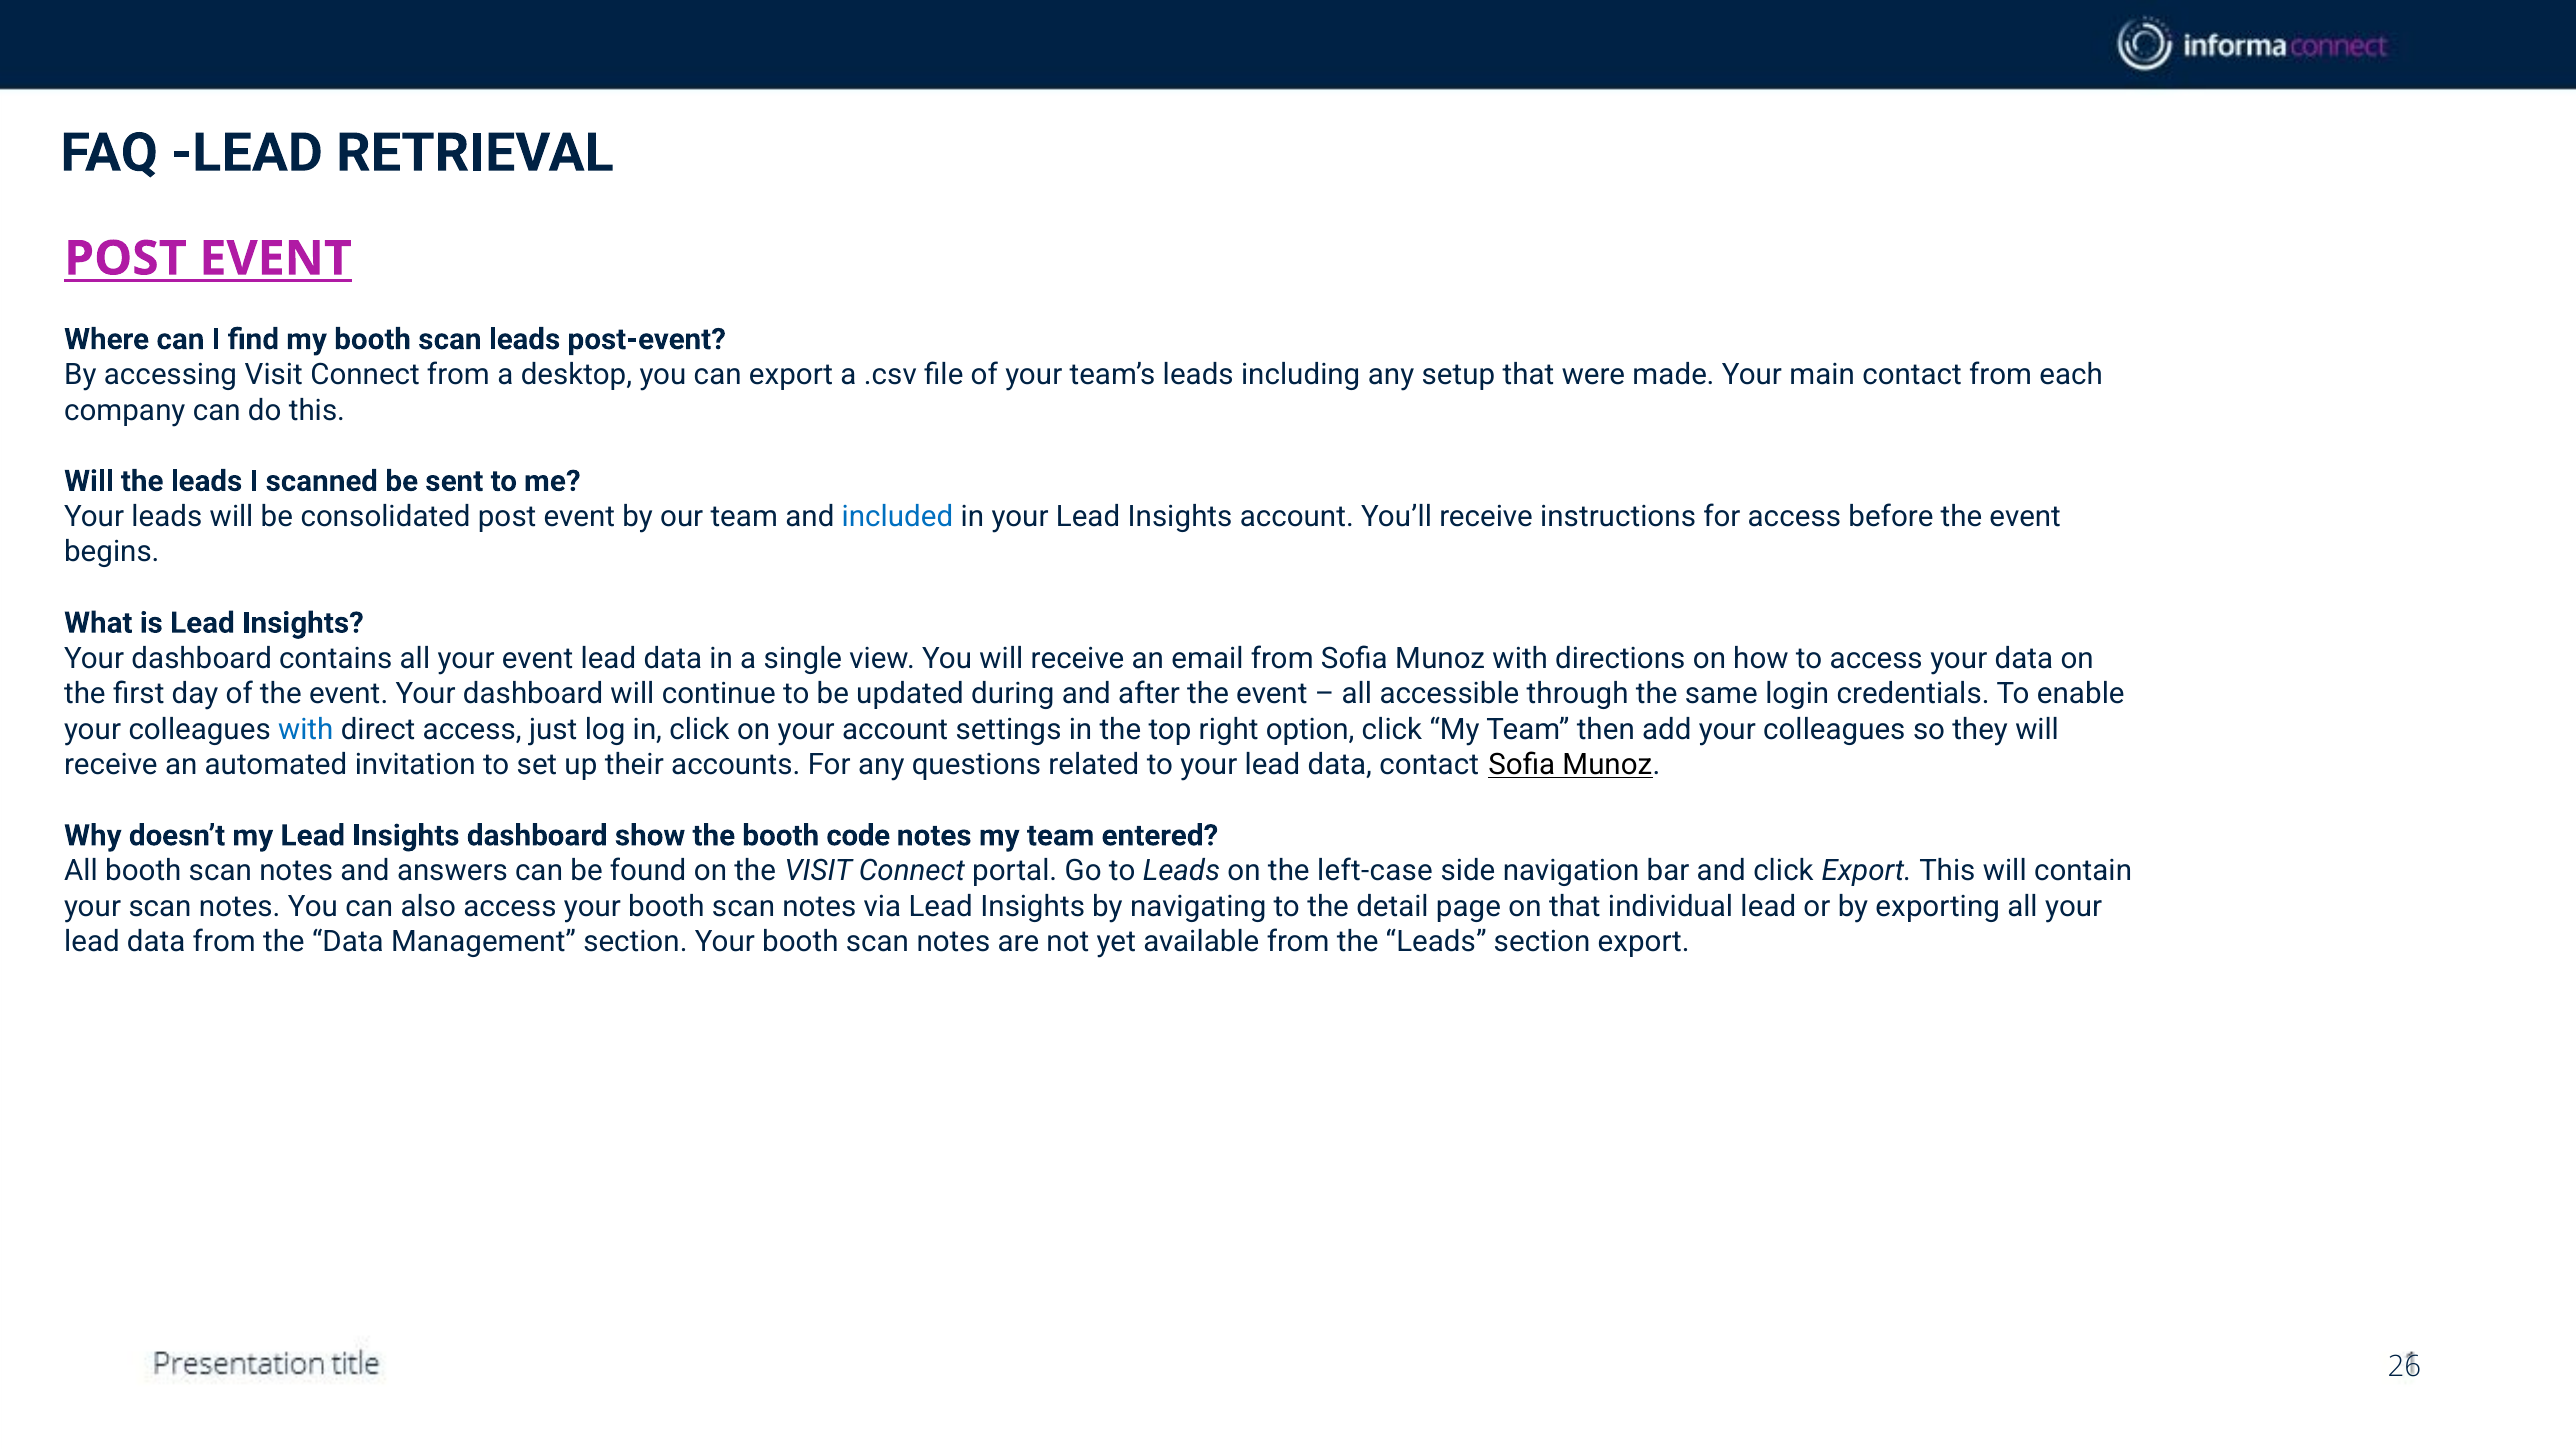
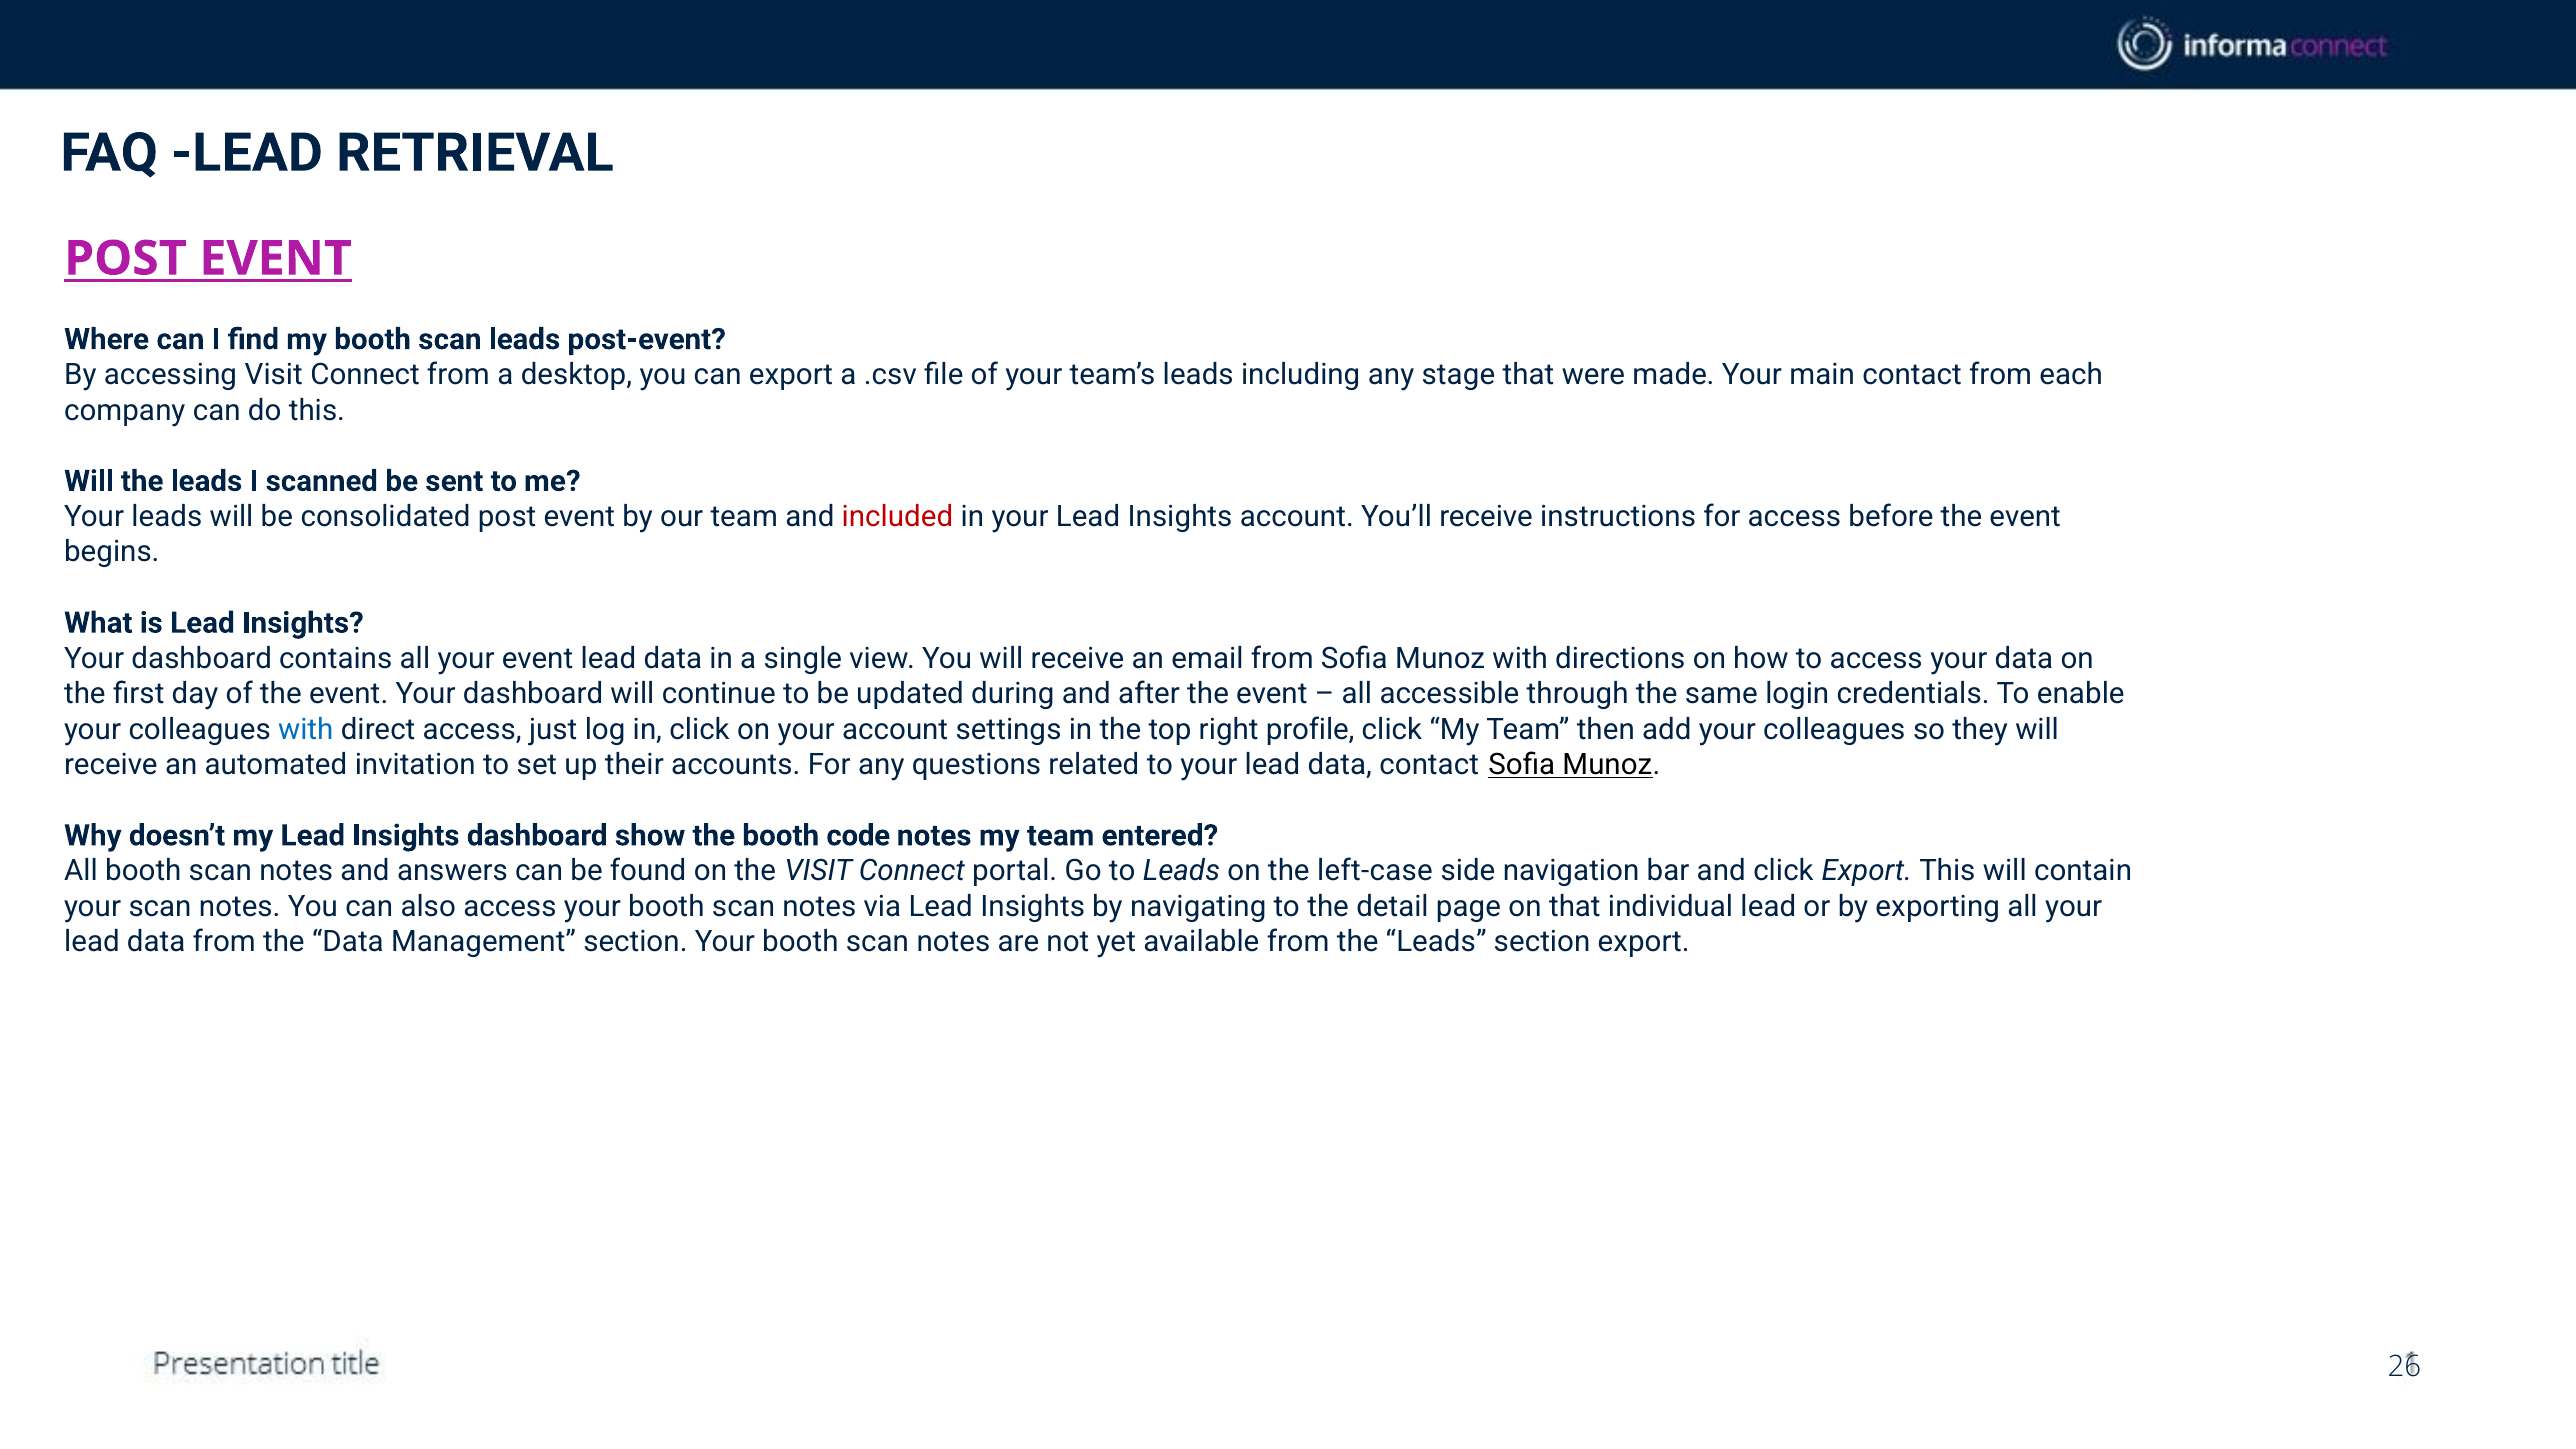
setup: setup -> stage (1458, 375)
included colour: blue -> red (897, 517)
option: option -> profile (1310, 729)
